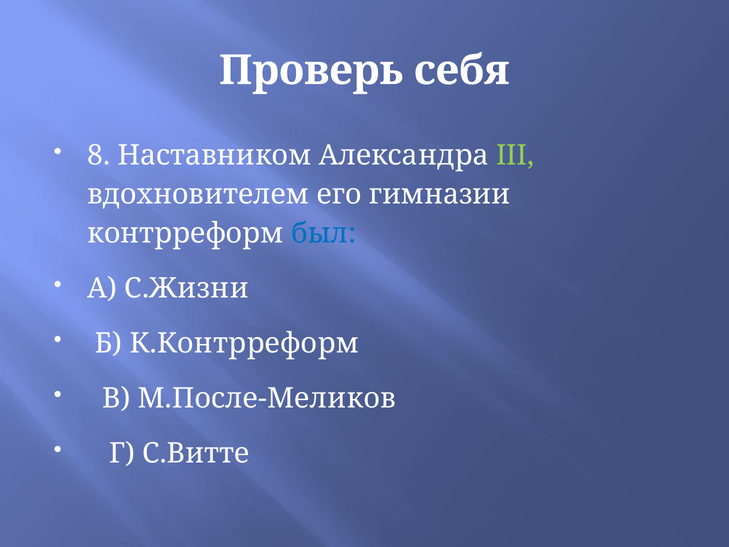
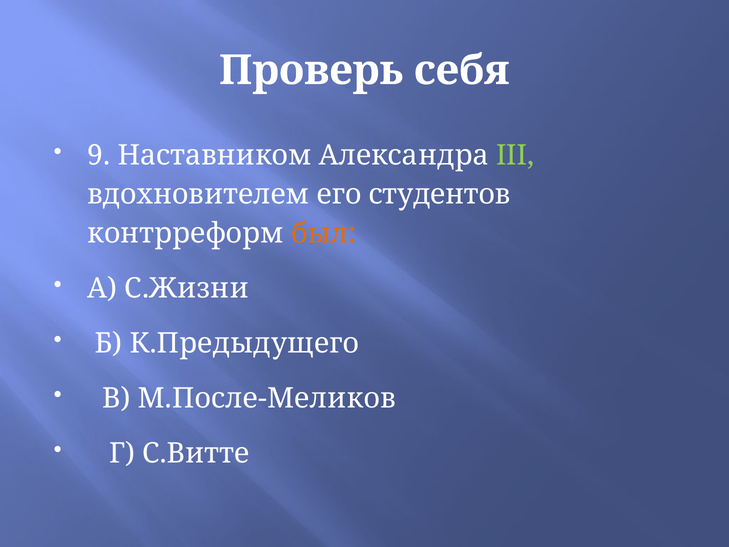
8: 8 -> 9 (99, 155)
гимназии: гимназии -> студентов (440, 194)
был colour: blue -> orange (324, 233)
К.Контрреформ: К.Контрреформ -> К.Предыдущего (244, 343)
